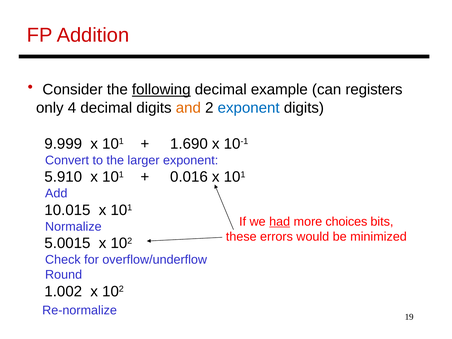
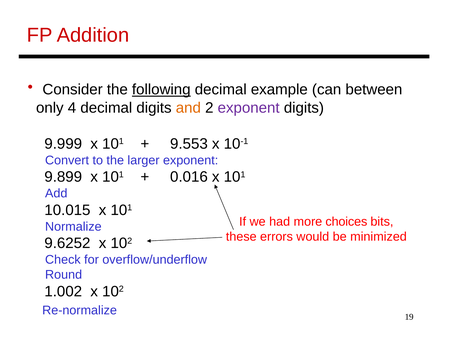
registers: registers -> between (374, 90)
exponent colour: blue -> purple (249, 108)
1.690: 1.690 -> 9.553 (189, 144)
5.910: 5.910 -> 9.899 (63, 177)
had underline: present -> none (280, 222)
5.0015: 5.0015 -> 9.6252 (67, 243)
